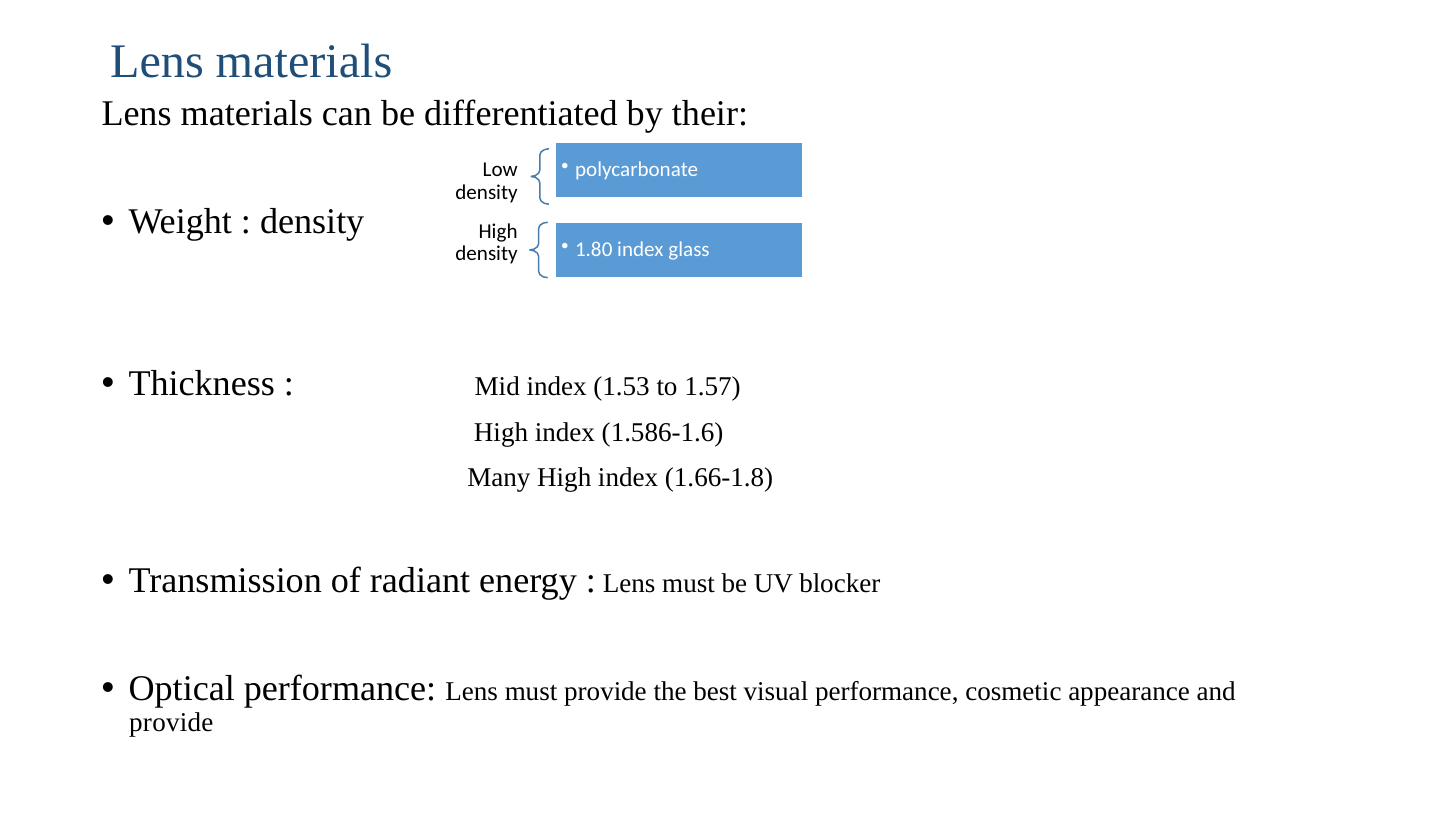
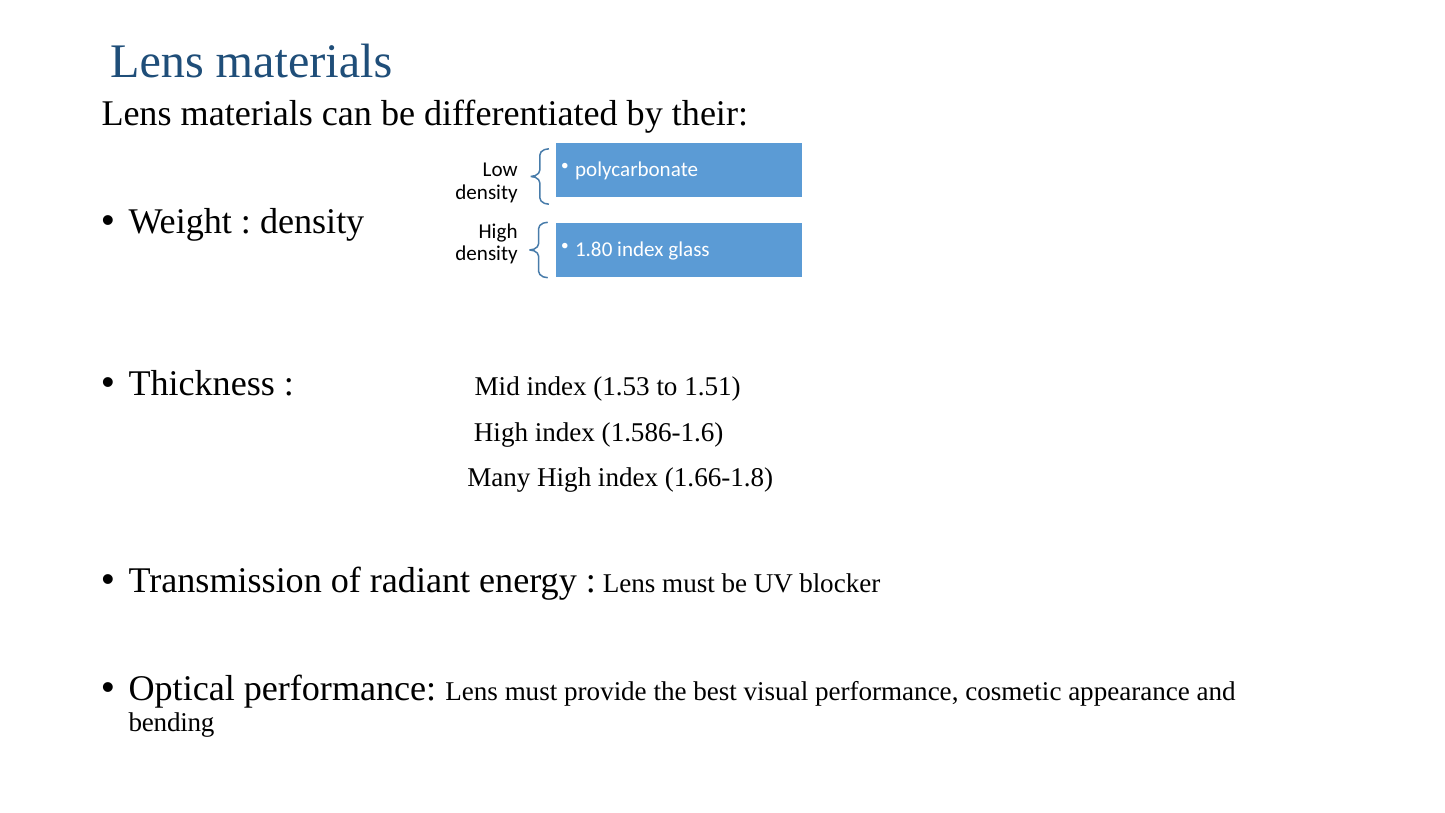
1.57: 1.57 -> 1.51 (713, 387)
provide: provide -> bending (172, 723)
